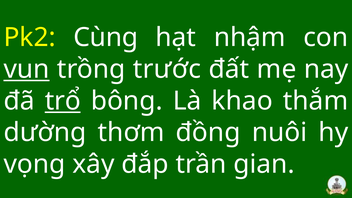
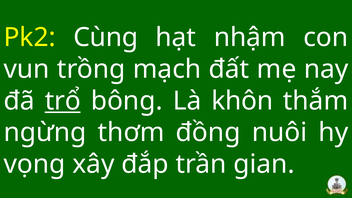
vun underline: present -> none (27, 69)
trước: trước -> mạch (167, 69)
khao: khao -> khôn (242, 101)
dường: dường -> ngừng (45, 133)
